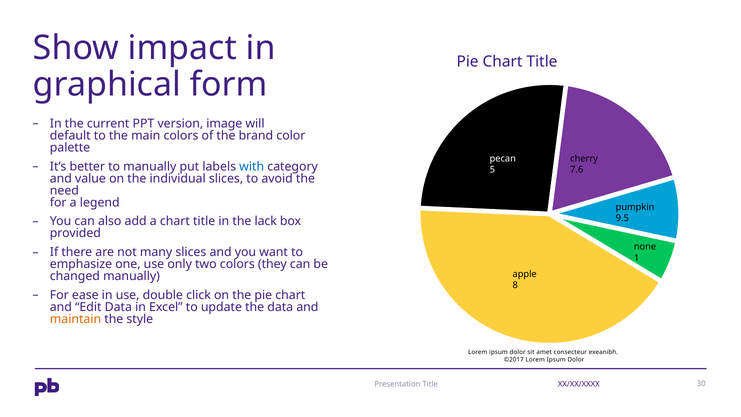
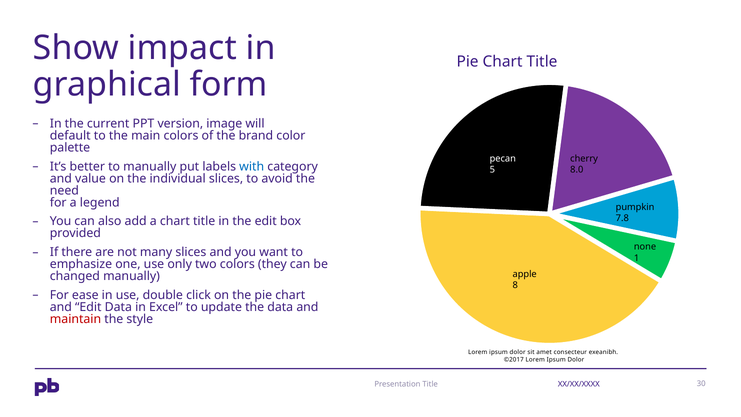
7.6: 7.6 -> 8.0 (577, 170)
9.5: 9.5 -> 7.8 (622, 218)
the lack: lack -> edit (266, 221)
maintain colour: orange -> red (76, 319)
